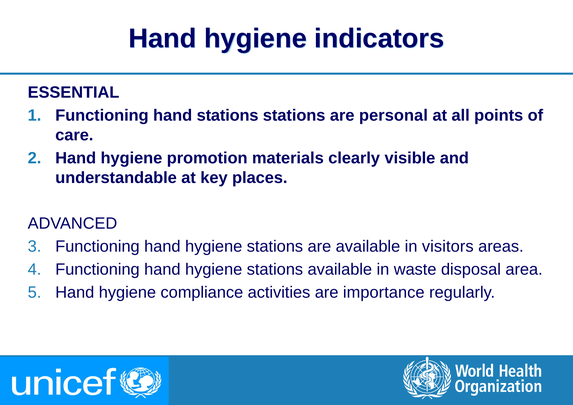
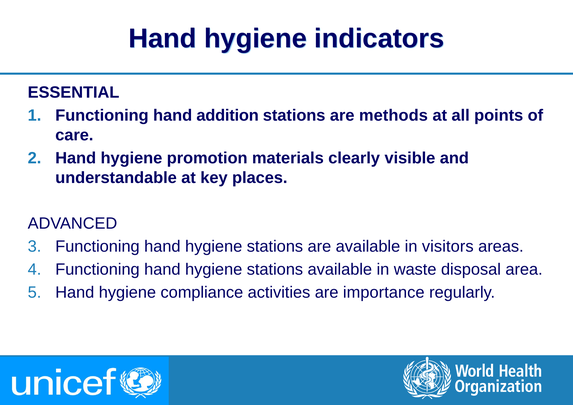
hand stations: stations -> addition (228, 116)
personal: personal -> methods (393, 116)
